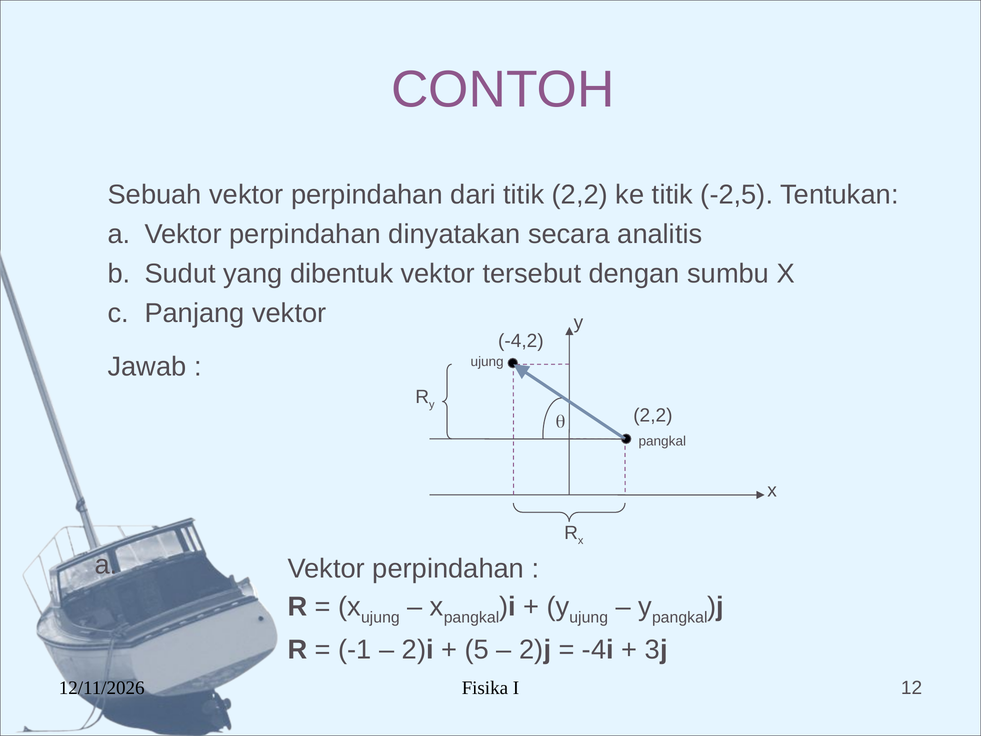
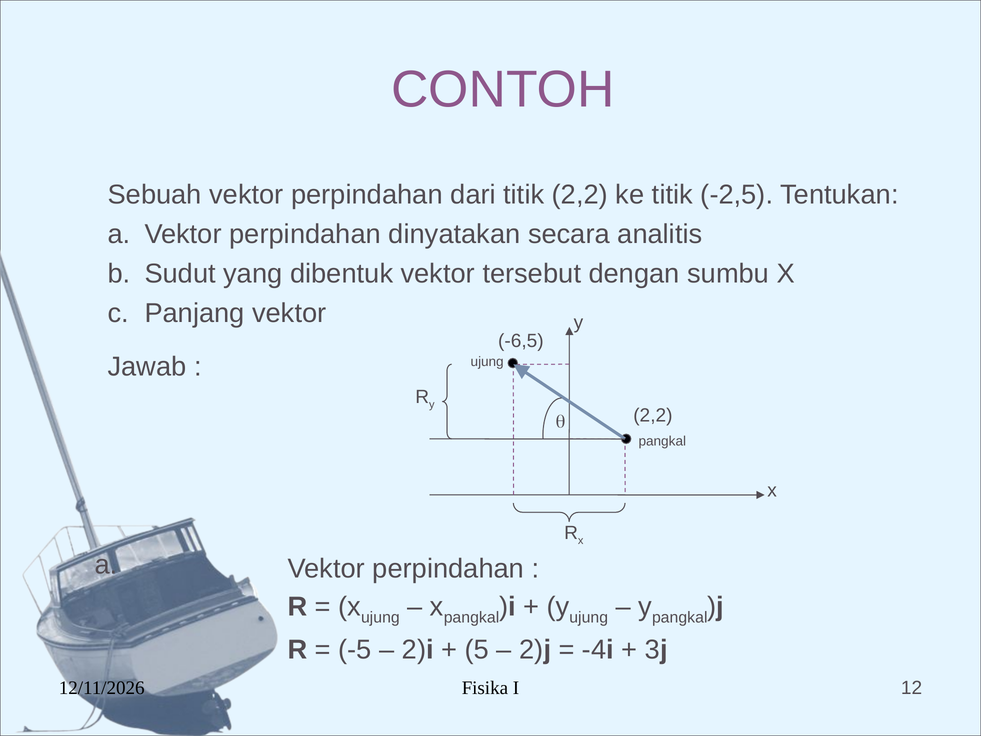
-4,2: -4,2 -> -6,5 (521, 341)
-1: -1 -> -5 (355, 649)
